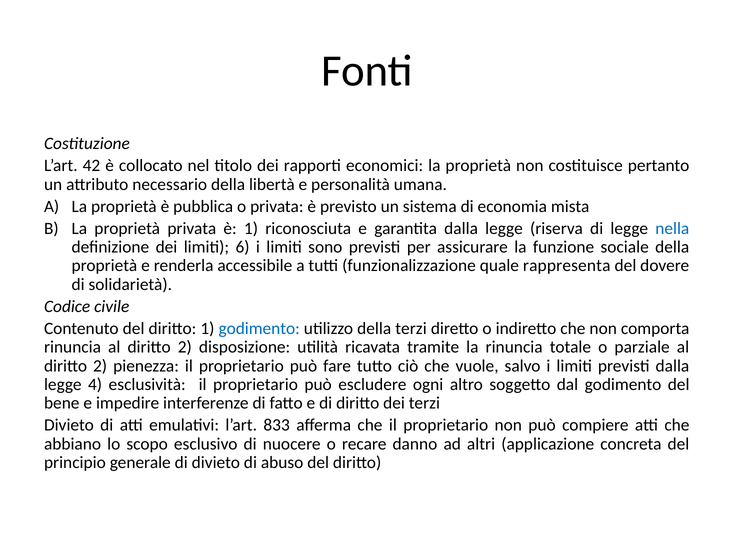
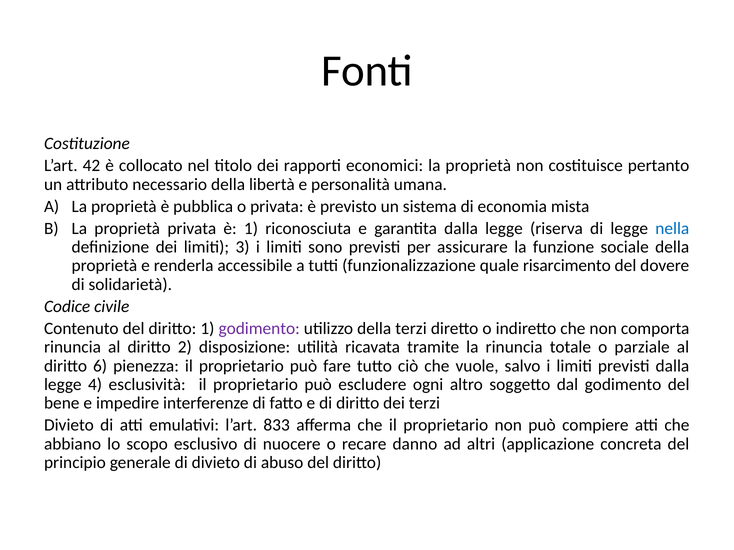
6: 6 -> 3 (243, 247)
rappresenta: rappresenta -> risarcimento (567, 266)
godimento colour: blue -> purple (259, 329)
2: 2 -> 6 (100, 366)
